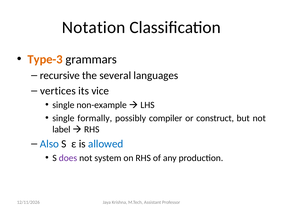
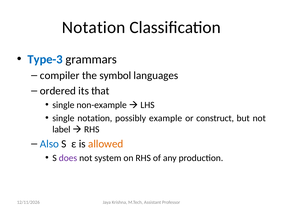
Type-3 colour: orange -> blue (45, 59)
recursive: recursive -> compiler (60, 76)
several: several -> symbol (115, 76)
vertices: vertices -> ordered (58, 91)
vice: vice -> that (100, 91)
single formally: formally -> notation (95, 118)
compiler: compiler -> example (166, 118)
allowed colour: blue -> orange (106, 144)
